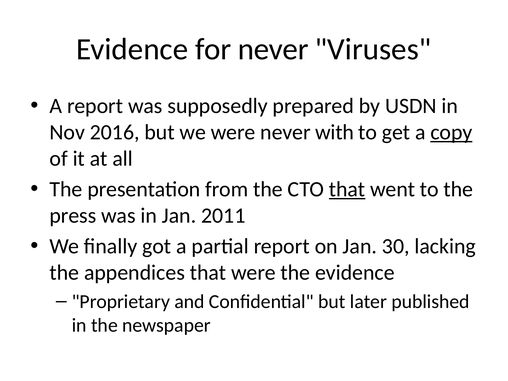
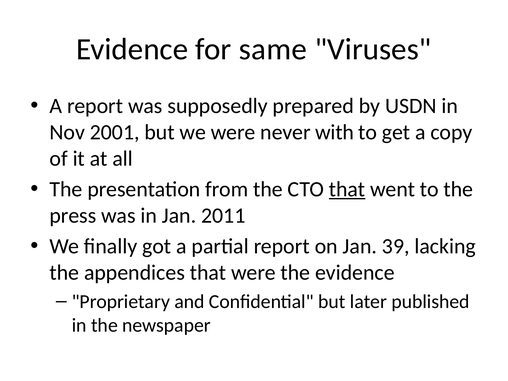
for never: never -> same (273, 49)
2016: 2016 -> 2001 (115, 132)
copy underline: present -> none (451, 132)
30: 30 -> 39 (396, 246)
